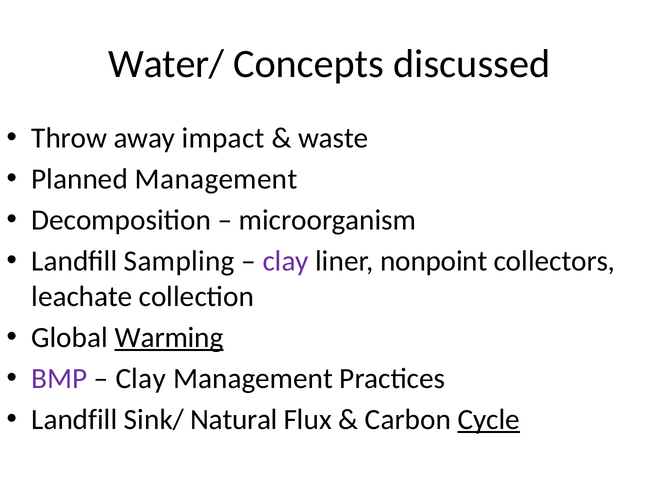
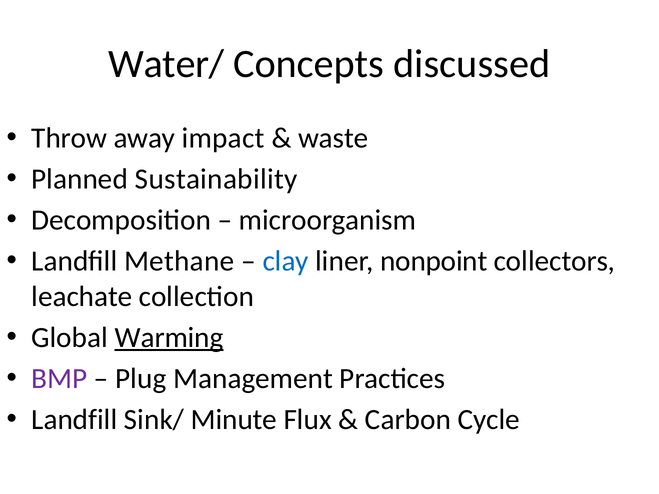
Planned Management: Management -> Sustainability (216, 179)
Sampling: Sampling -> Methane (179, 261)
clay colour: purple -> blue (286, 261)
Clay: Clay -> Plug (141, 379)
Natural: Natural -> Minute (234, 420)
Cycle underline: present -> none (489, 420)
